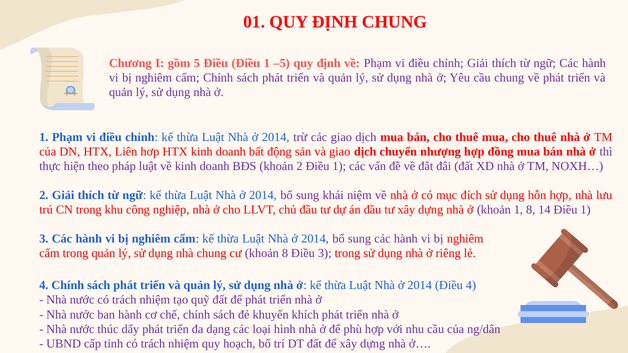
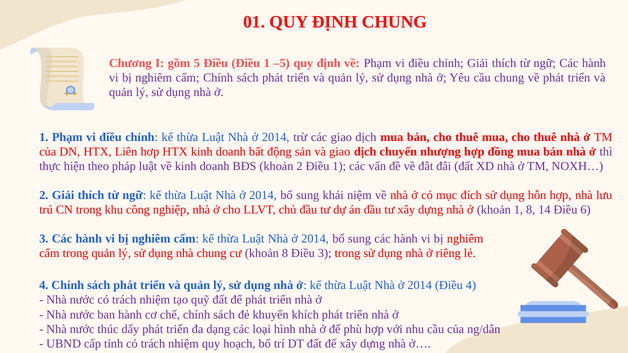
14 Điều 1: 1 -> 6 (586, 210)
